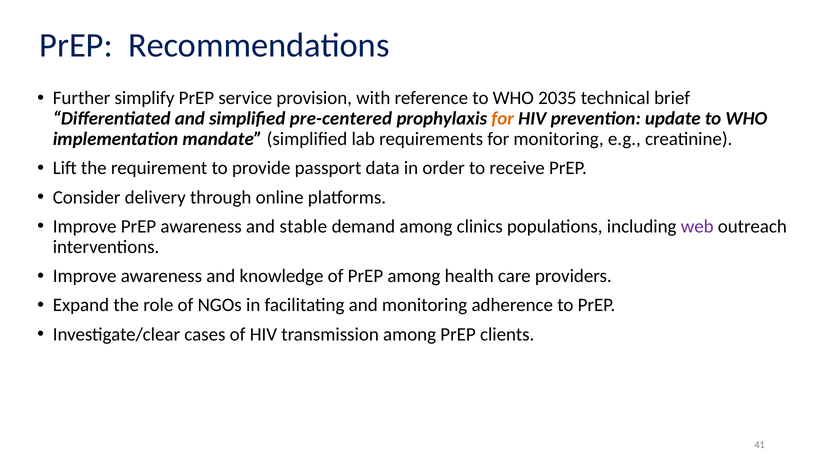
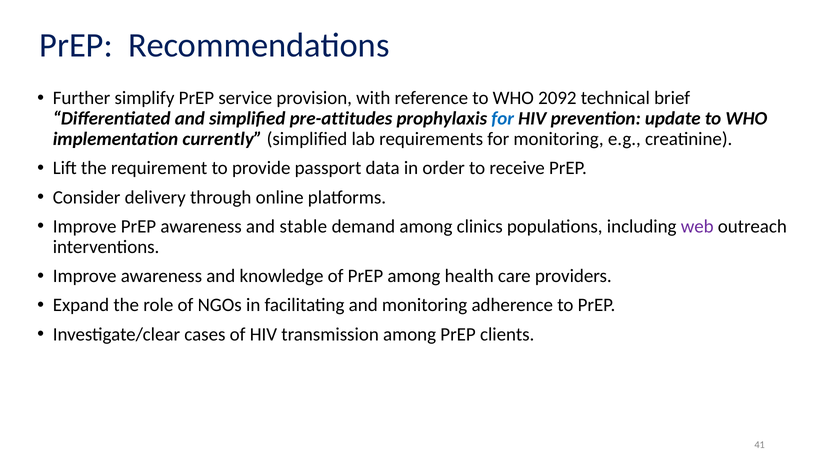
2035: 2035 -> 2092 (557, 98)
pre-centered: pre-centered -> pre-attitudes (341, 119)
for colour: orange -> blue (503, 119)
mandate: mandate -> currently (222, 139)
